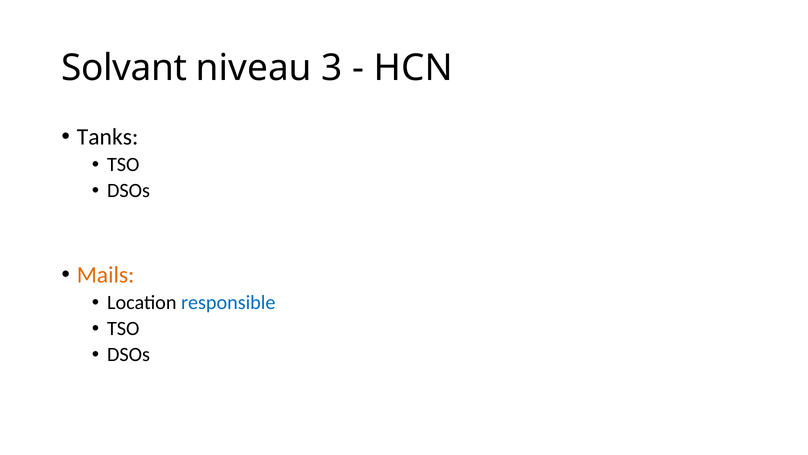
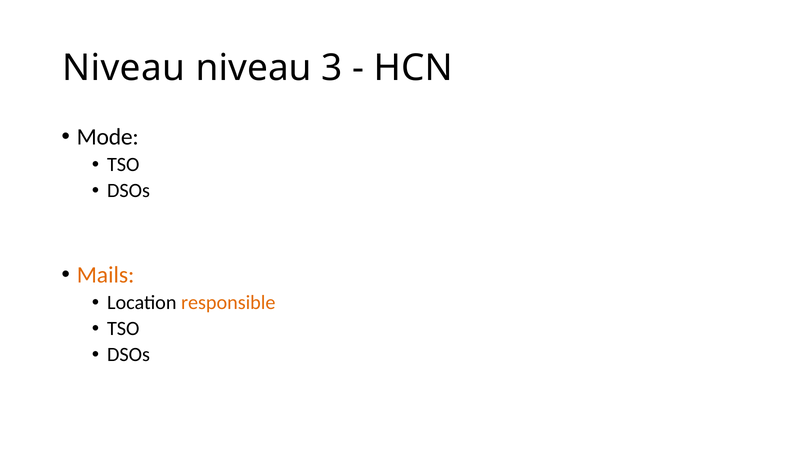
Solvant: Solvant -> Niveau (124, 68)
Tanks: Tanks -> Mode (108, 137)
responsible colour: blue -> orange (228, 302)
